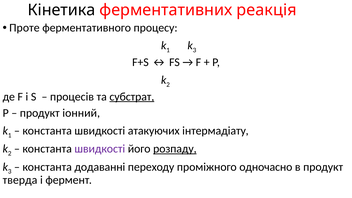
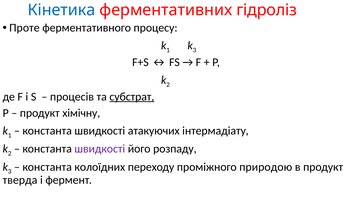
Кінетика colour: black -> blue (62, 10)
реакція: реакція -> гідроліз (267, 10)
іонний: іонний -> хімічну (81, 113)
розпаду underline: present -> none (175, 149)
додаванні: додаванні -> колоїдних (100, 167)
одночасно: одночасно -> природою (266, 167)
